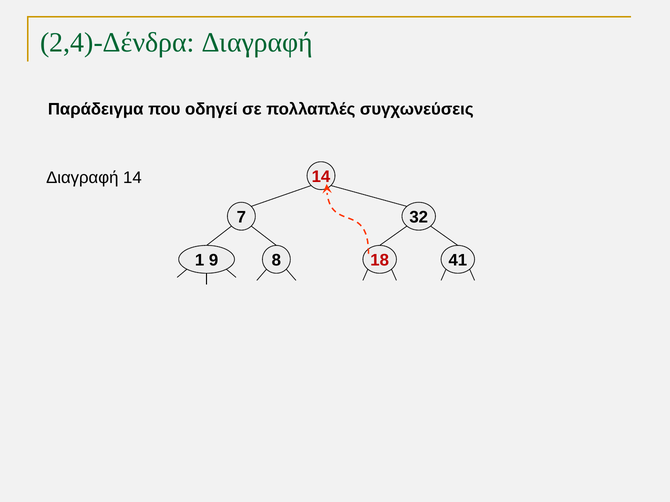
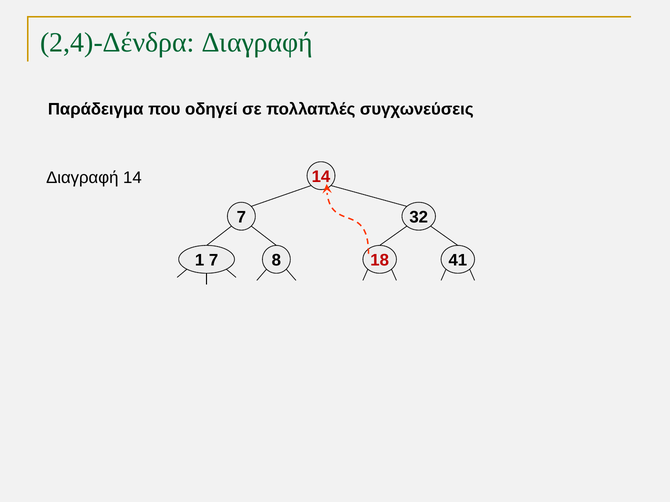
1 9: 9 -> 7 (214, 261)
